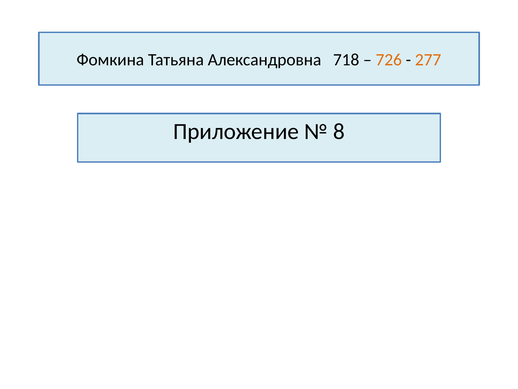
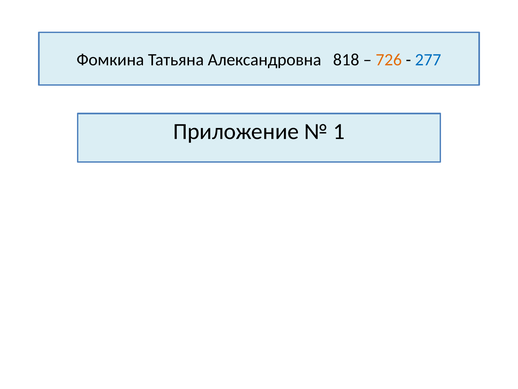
718: 718 -> 818 (346, 60)
277 colour: orange -> blue (428, 60)
8: 8 -> 1 (339, 131)
